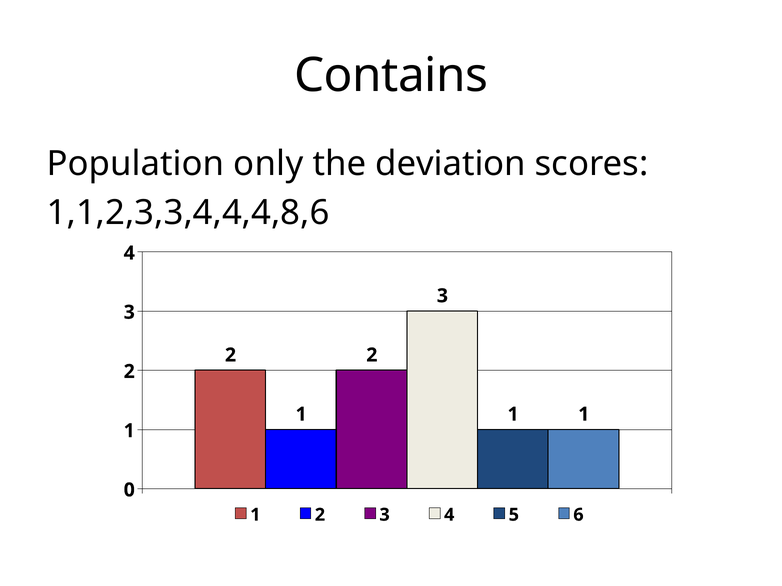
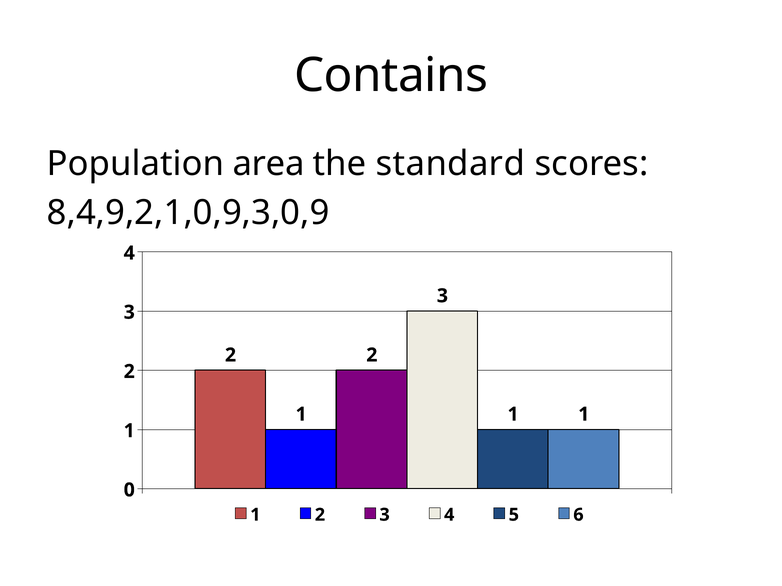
only: only -> area (269, 164)
deviation: deviation -> standard (450, 164)
1,1,2,3,3,4,4,4,8,6: 1,1,2,3,3,4,4,4,8,6 -> 8,4,9,2,1,0,9,3,0,9 (188, 213)
